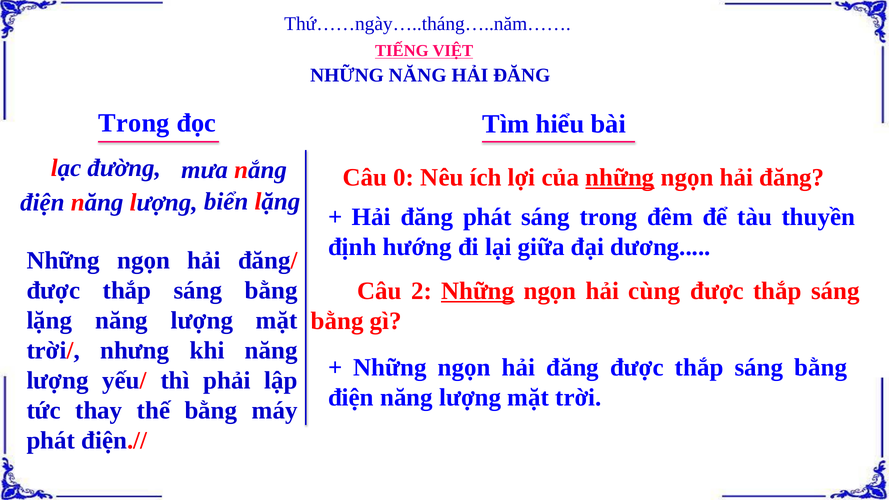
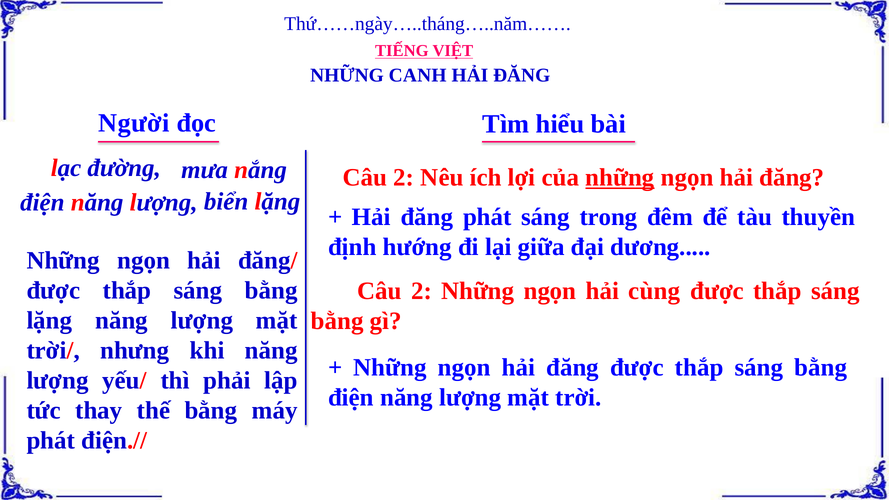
NHỮNG NĂNG: NĂNG -> CANH (418, 75)
Trong: Trong -> Người (134, 123)
0: 0 -> 2 (404, 177)
Những underline: present -> none (478, 291)
